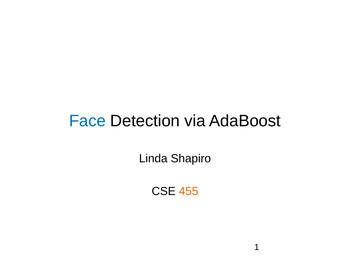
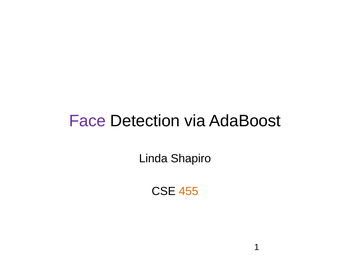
Face colour: blue -> purple (87, 121)
